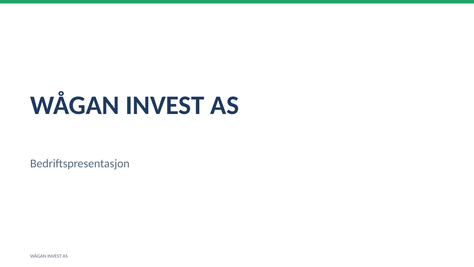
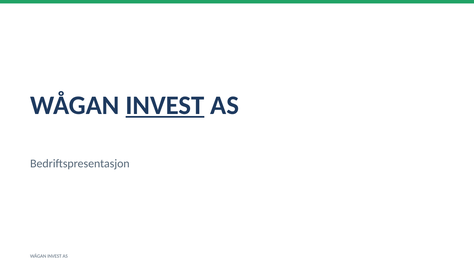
INVEST underline: none -> present (165, 105)
